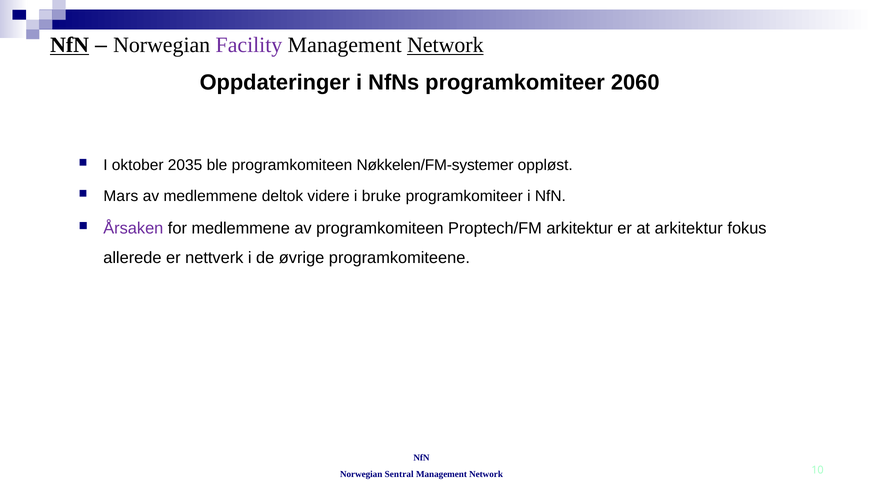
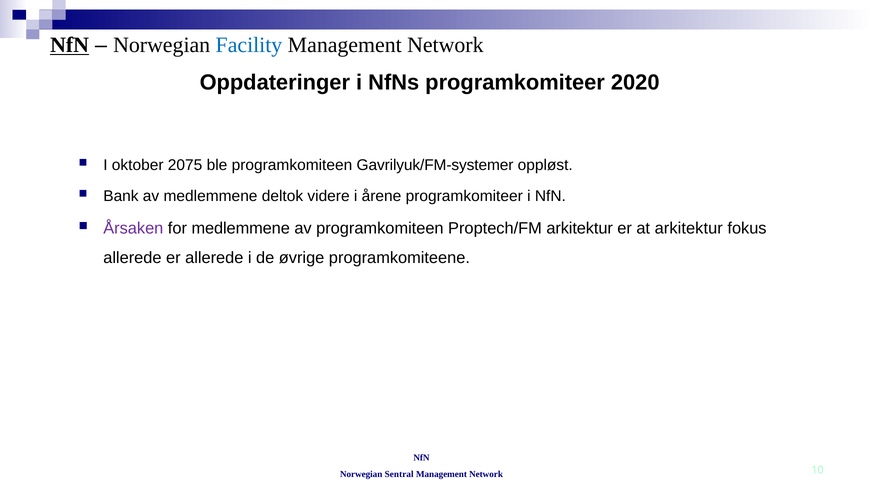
Facility colour: purple -> blue (249, 45)
Network underline: present -> none (445, 45)
2060: 2060 -> 2020 (635, 83)
2035: 2035 -> 2075 (185, 165)
Nøkkelen/FM-systemer: Nøkkelen/FM-systemer -> Gavrilyuk/FM-systemer (435, 165)
Mars: Mars -> Bank (121, 196)
bruke: bruke -> årene (381, 196)
er nettverk: nettverk -> allerede (214, 258)
